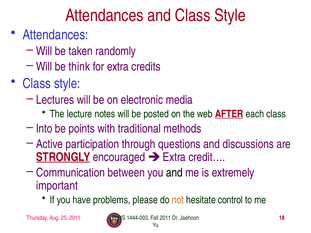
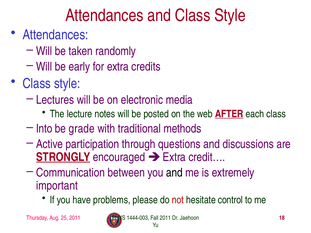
think: think -> early (79, 67)
points: points -> grade (82, 129)
not colour: orange -> red (178, 200)
